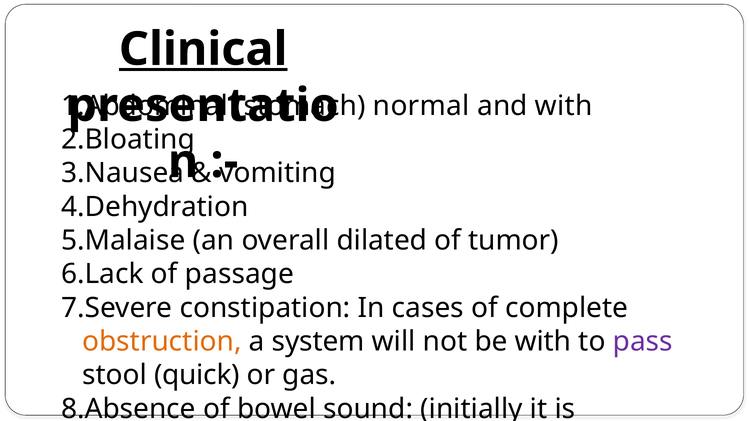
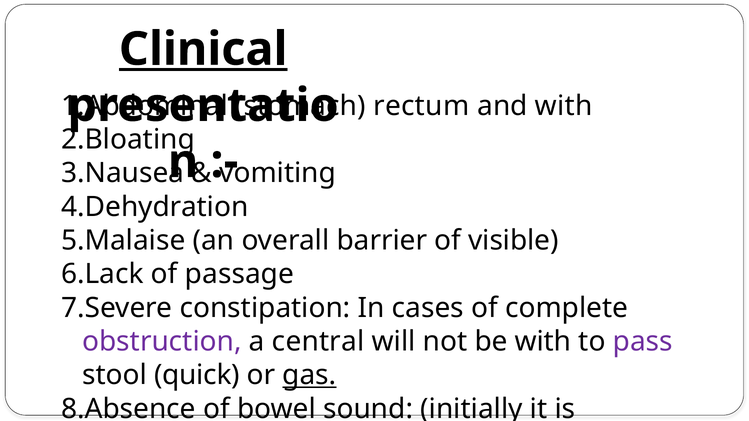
normal: normal -> rectum (421, 106)
dilated: dilated -> barrier (382, 241)
tumor: tumor -> visible (513, 241)
obstruction colour: orange -> purple (162, 342)
system: system -> central (318, 342)
gas underline: none -> present (309, 375)
